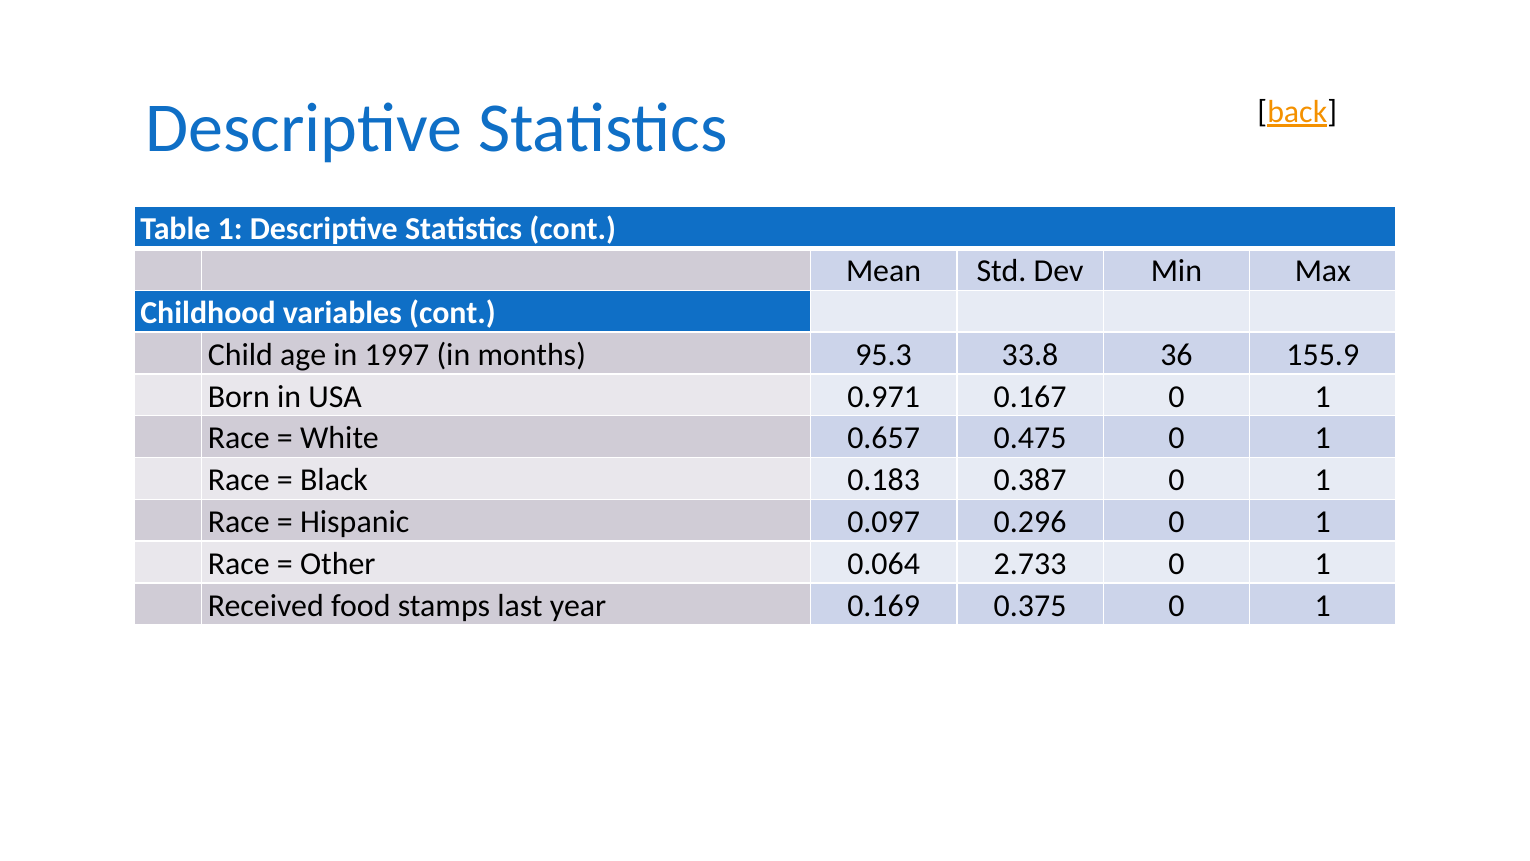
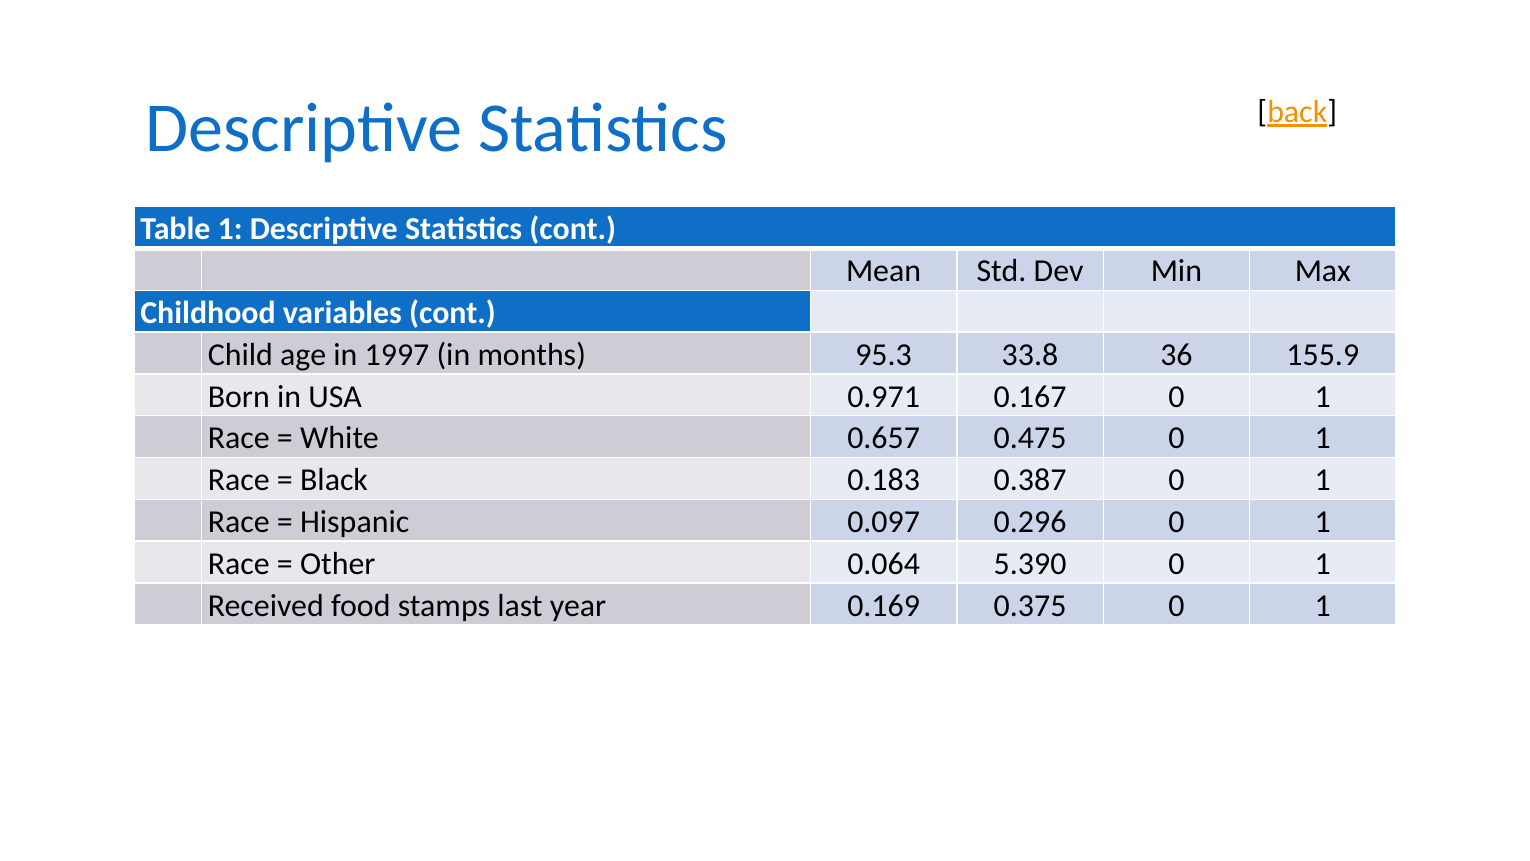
2.733: 2.733 -> 5.390 (1030, 563)
